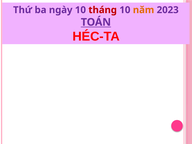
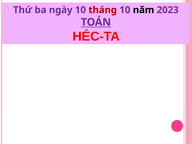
năm colour: orange -> black (144, 10)
